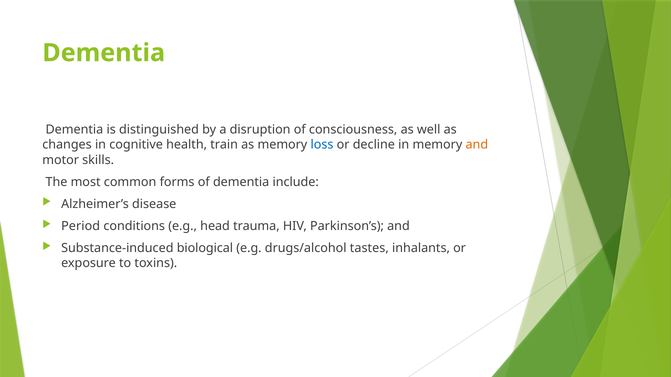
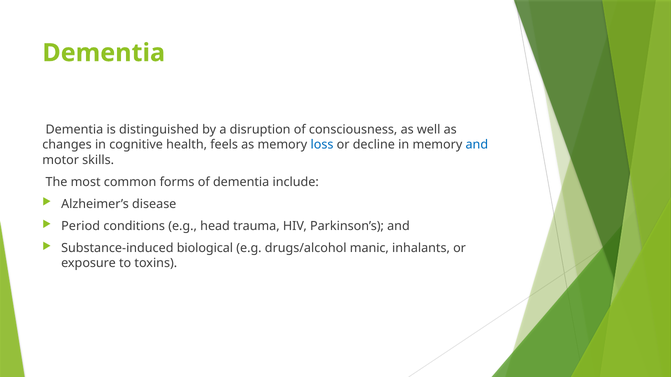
train: train -> feels (224, 145)
and colour: orange -> blue (477, 145)
tastes: tastes -> manic (369, 248)
